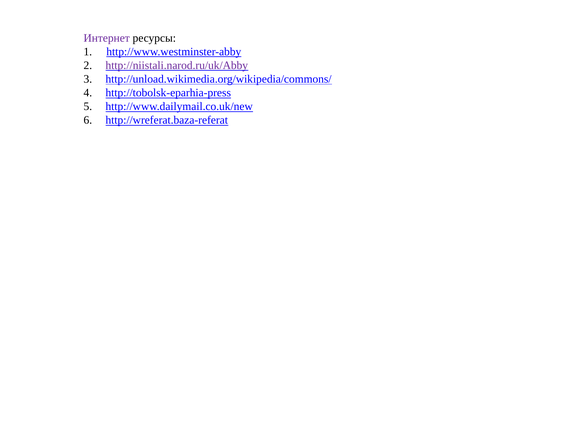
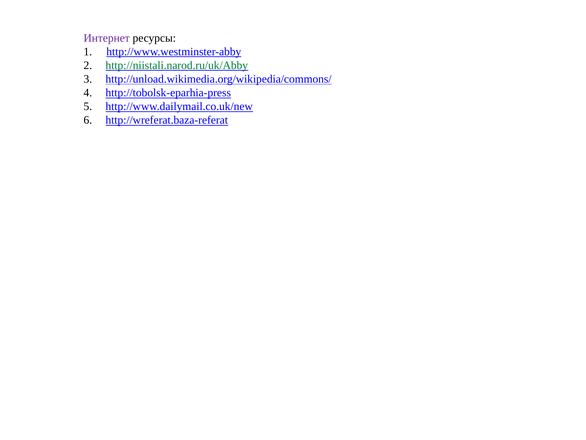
http://niistali.narod.ru/uk/Abby colour: purple -> green (177, 65)
